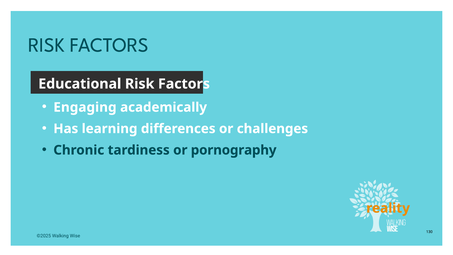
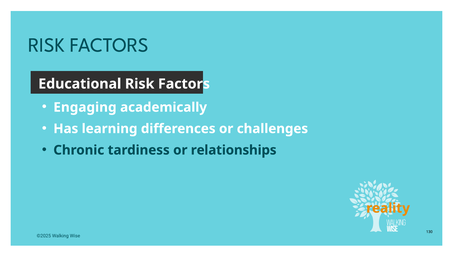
pornography: pornography -> relationships (234, 150)
